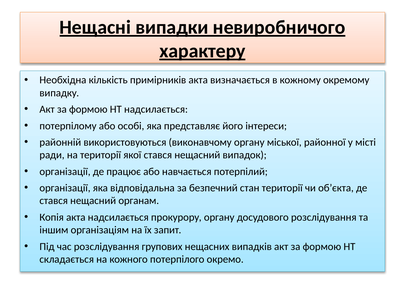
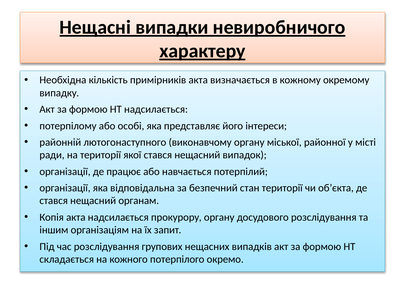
використовуються: використовуються -> лютогонаступного (125, 142)
